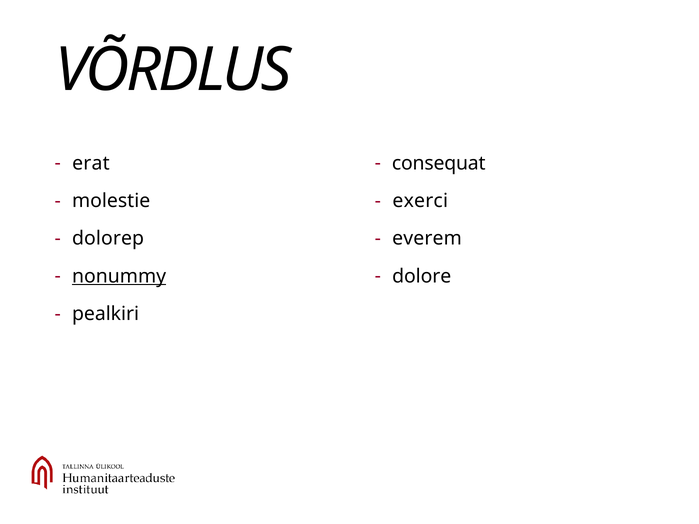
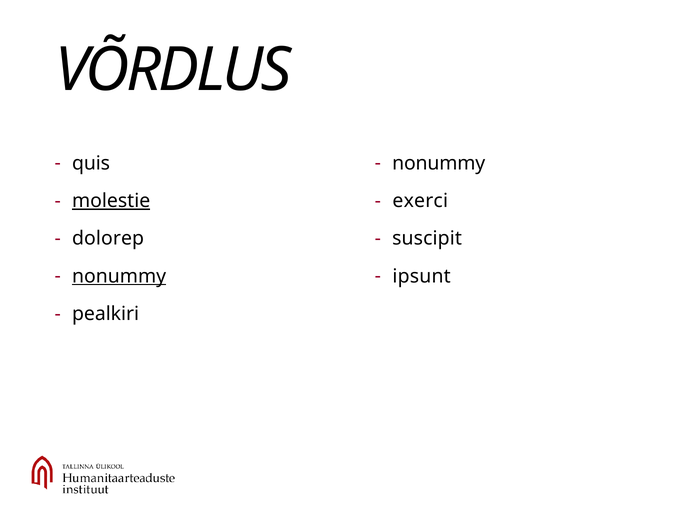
erat: erat -> quis (91, 163)
consequat: consequat -> nonummy (439, 163)
molestie underline: none -> present (111, 201)
everem: everem -> suscipit (427, 239)
dolore: dolore -> ipsunt (422, 276)
